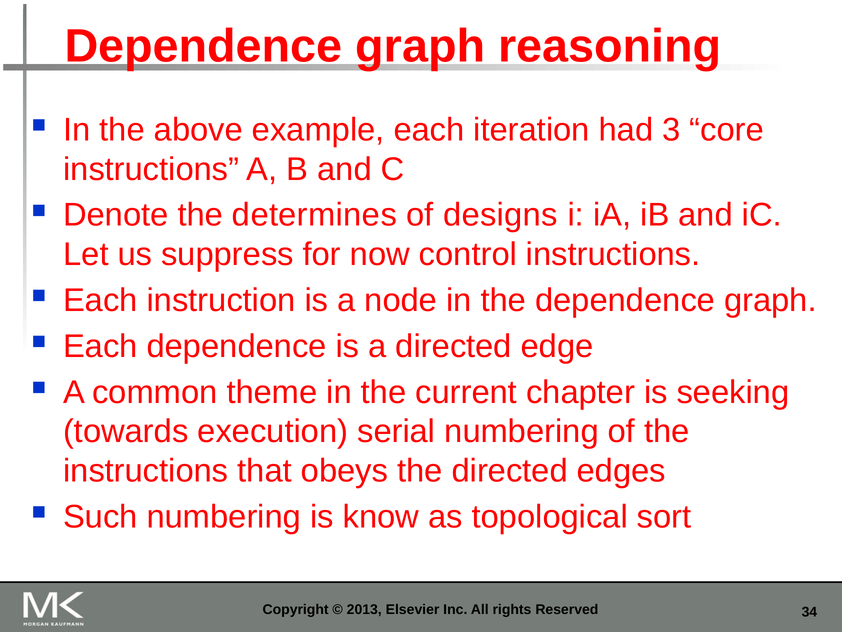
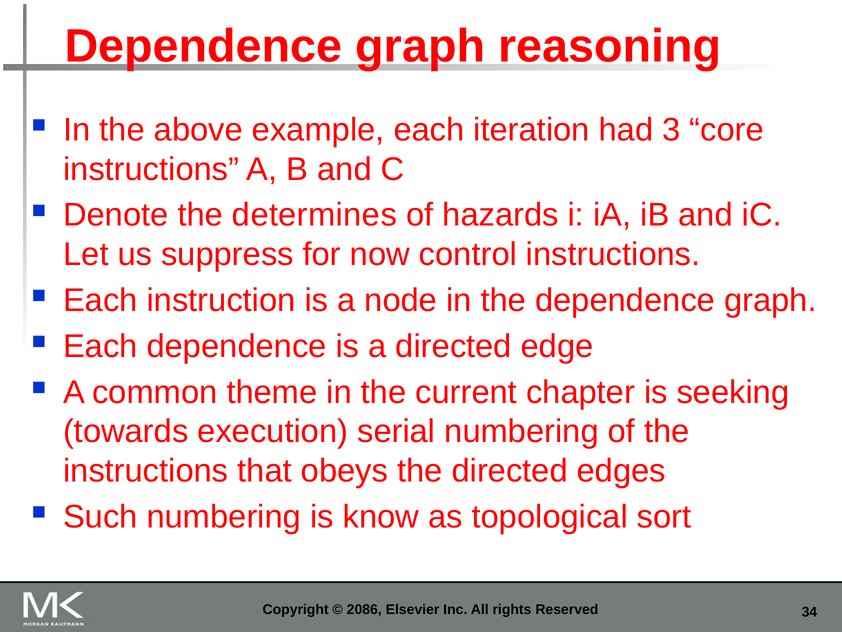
designs: designs -> hazards (501, 215)
2013: 2013 -> 2086 (364, 609)
